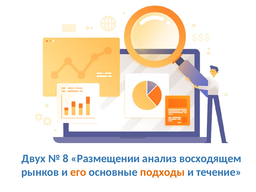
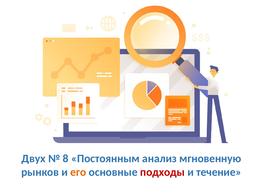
Размещении: Размещении -> Постоянным (105, 159)
восходящем: восходящем -> мгновенную (210, 159)
подходы colour: orange -> red (163, 172)
